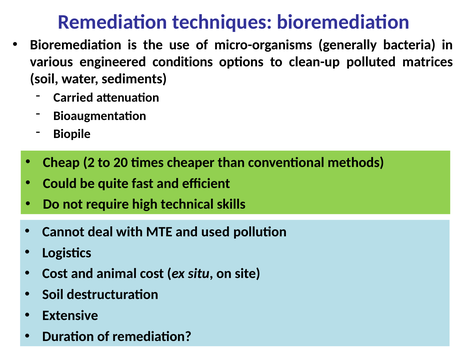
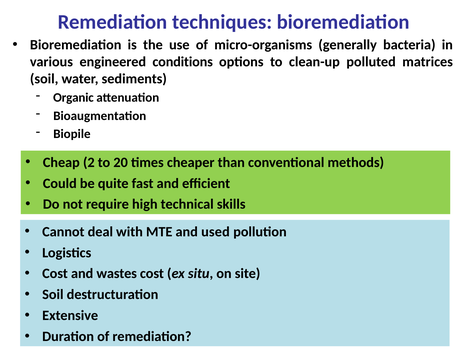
Carried: Carried -> Organic (73, 98)
animal: animal -> wastes (117, 274)
